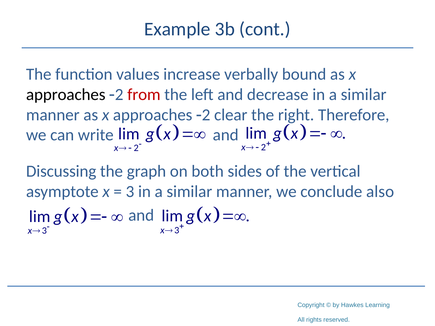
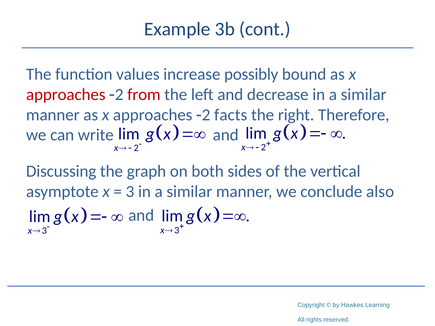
verbally: verbally -> possibly (251, 74)
approaches colour: black -> red (66, 95)
clear: clear -> facts (231, 115)
